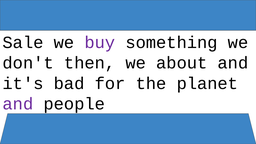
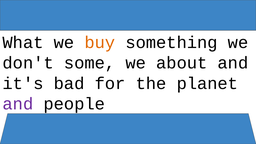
Sale: Sale -> What (23, 42)
buy colour: purple -> orange (100, 42)
then: then -> some (90, 63)
